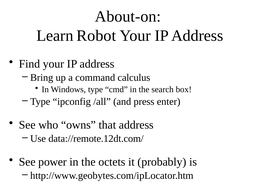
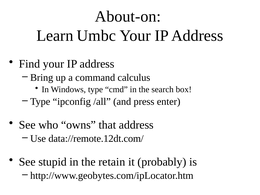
Robot: Robot -> Umbc (96, 36)
power: power -> stupid (53, 162)
octets: octets -> retain (112, 162)
